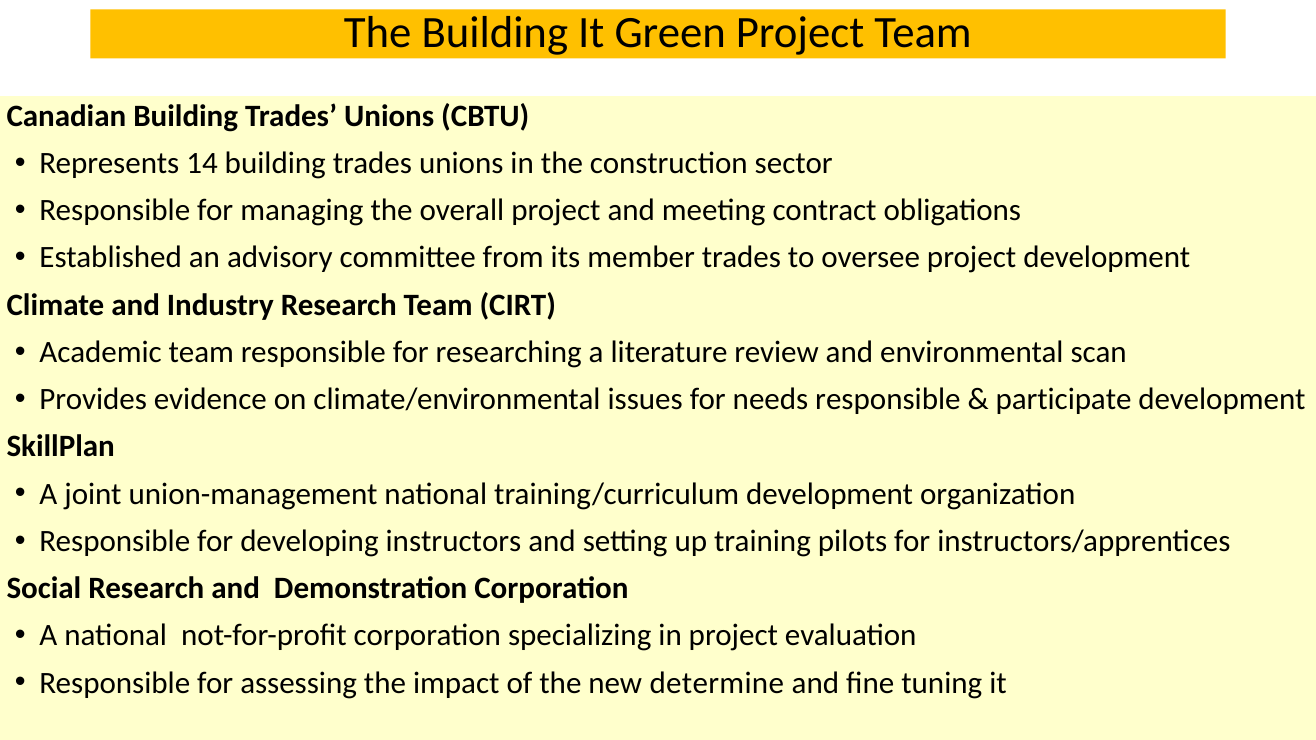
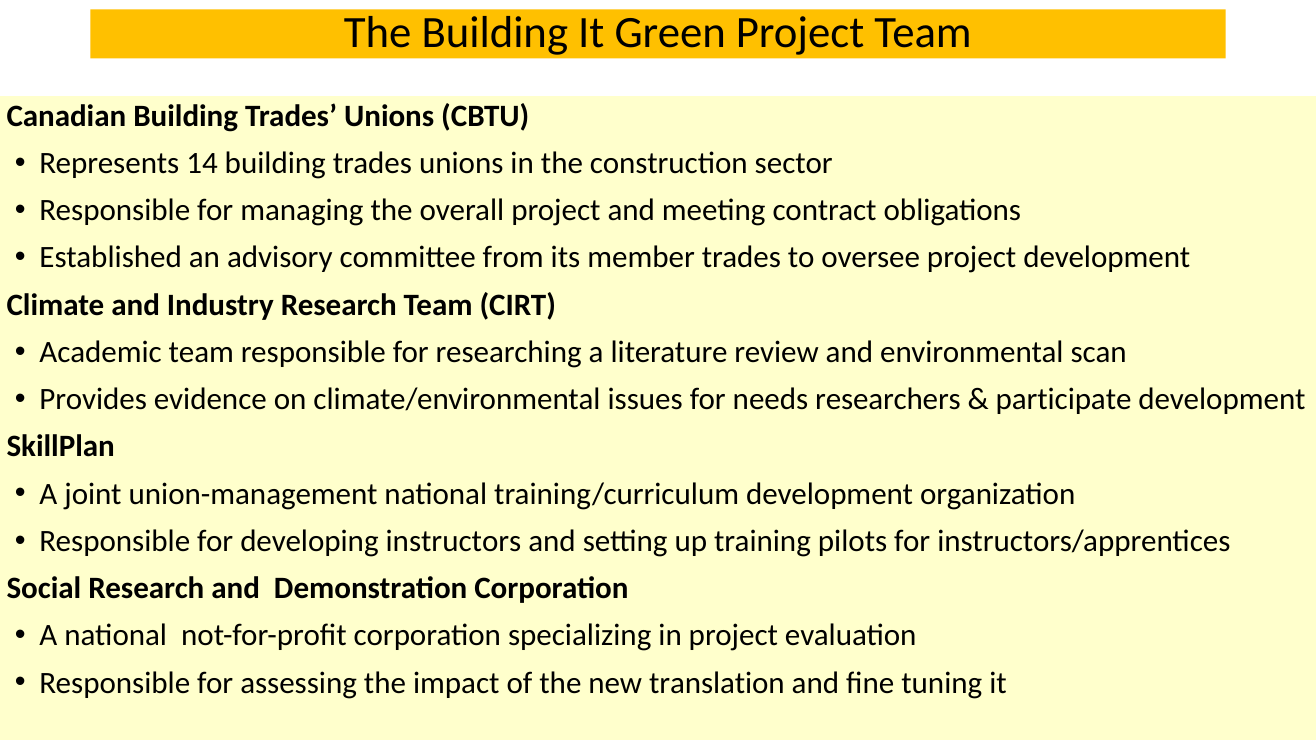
needs responsible: responsible -> researchers (888, 400)
determine: determine -> translation (717, 683)
